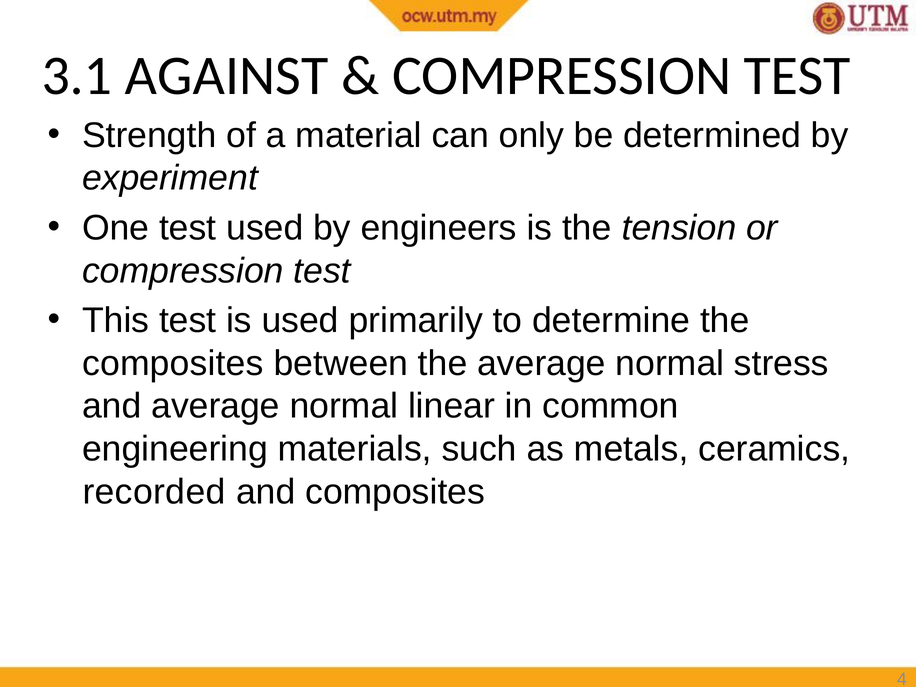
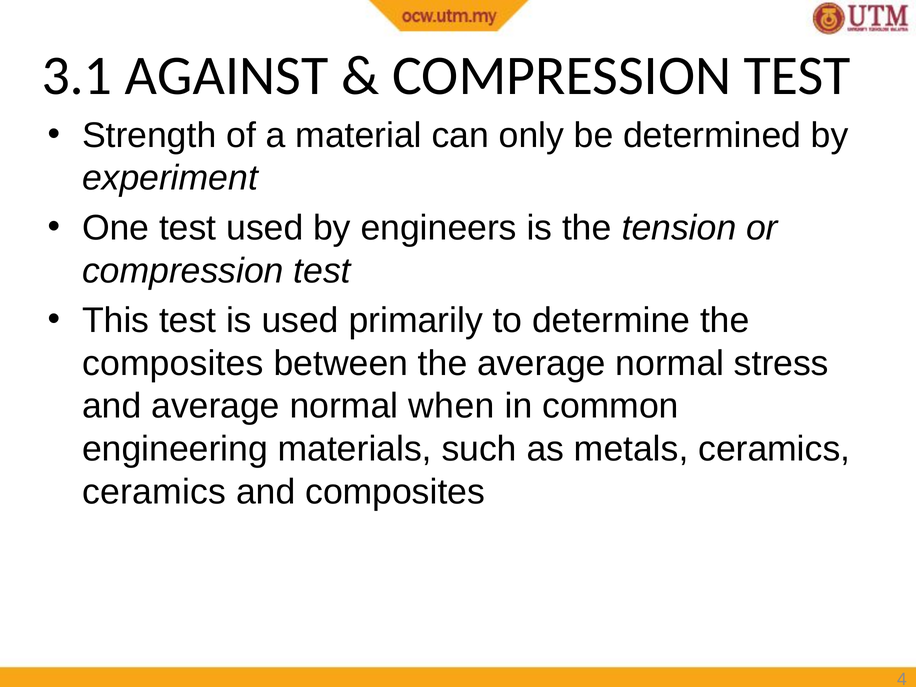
linear: linear -> when (451, 406)
recorded: recorded -> ceramics (154, 492)
